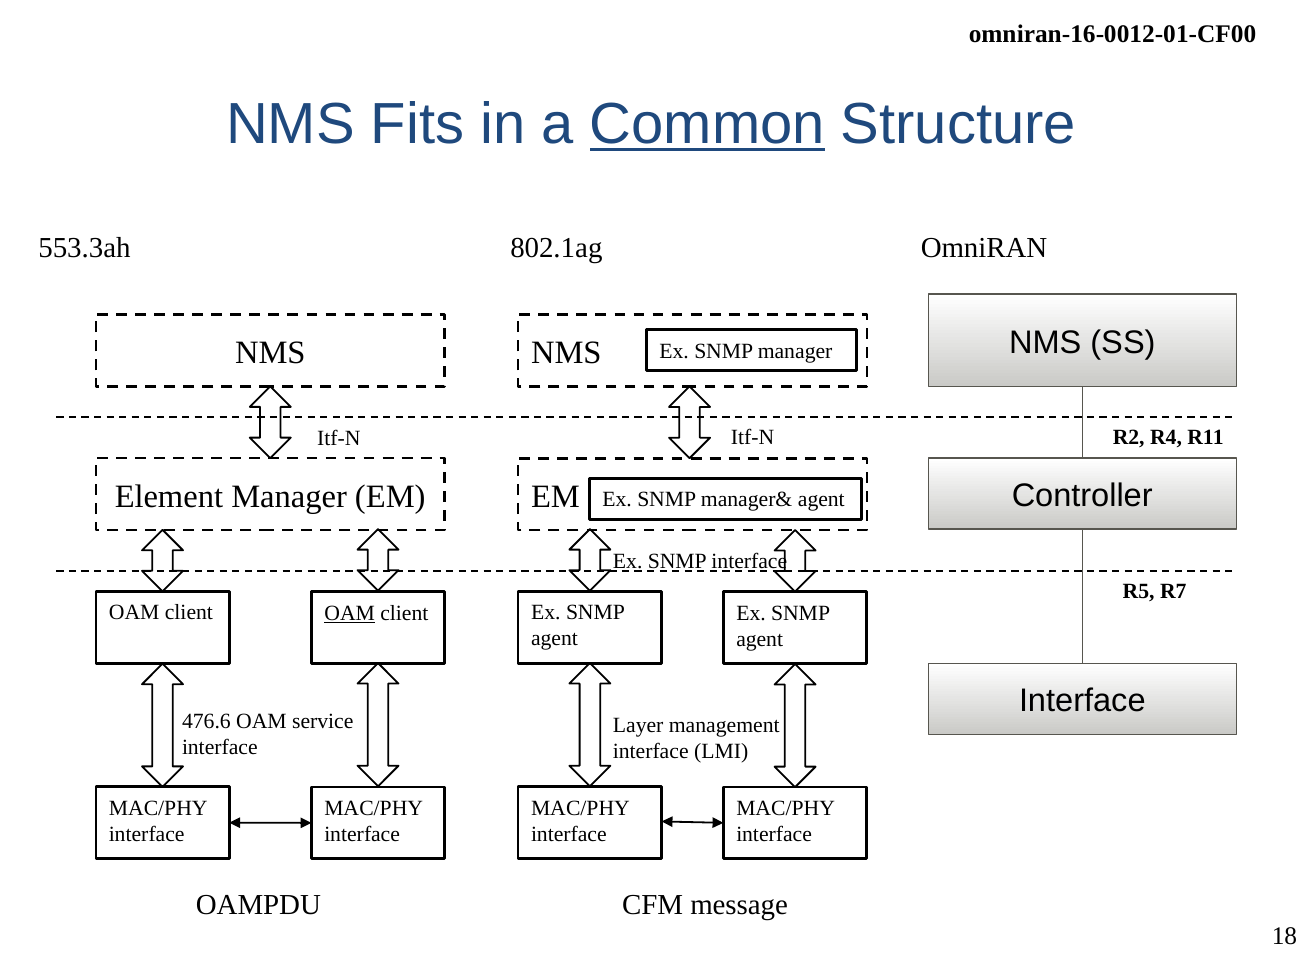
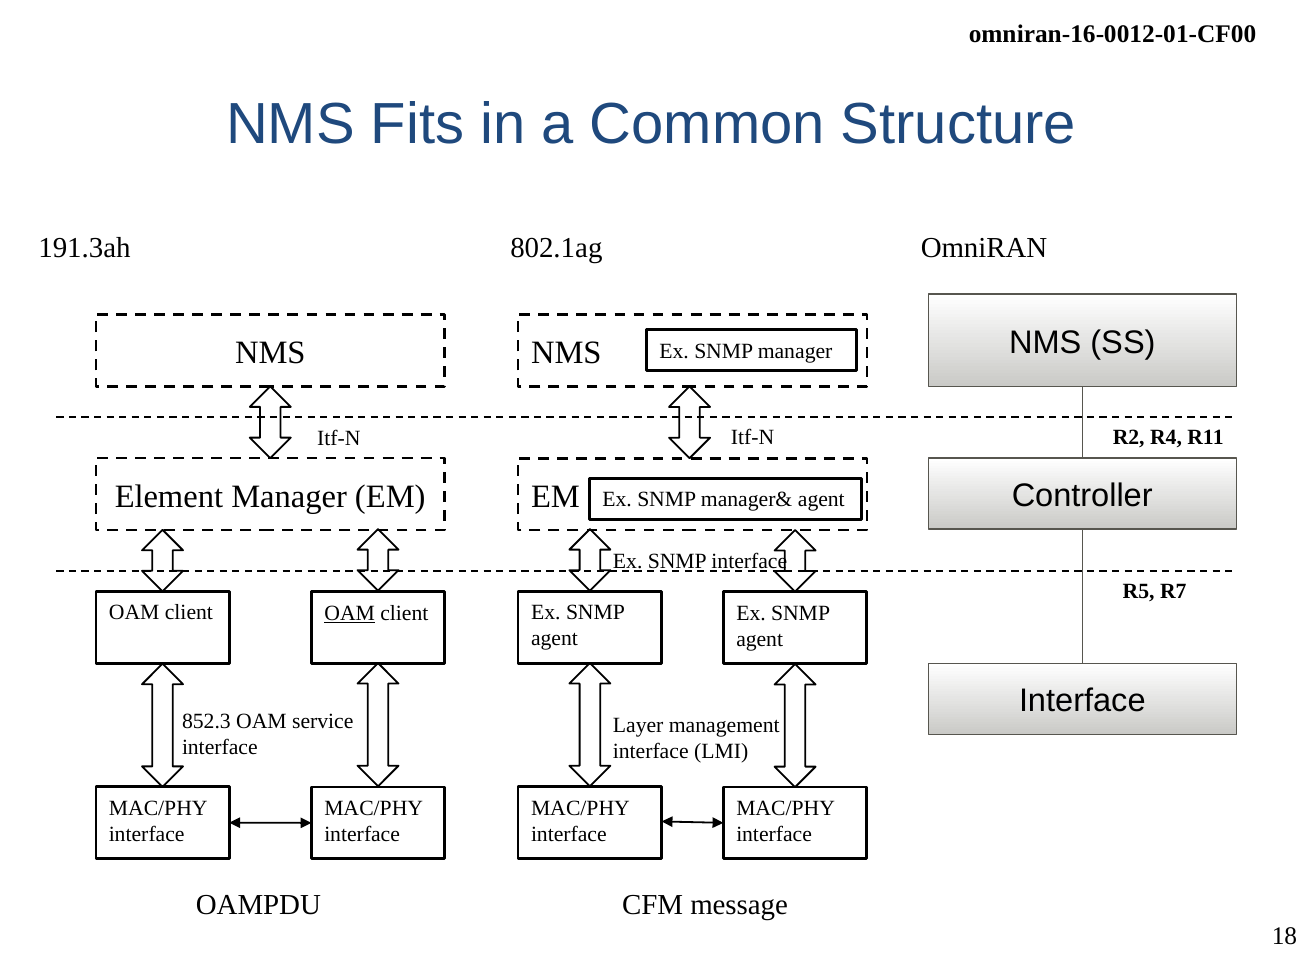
Common underline: present -> none (707, 125)
553.3ah: 553.3ah -> 191.3ah (84, 248)
476.6: 476.6 -> 852.3 (206, 721)
